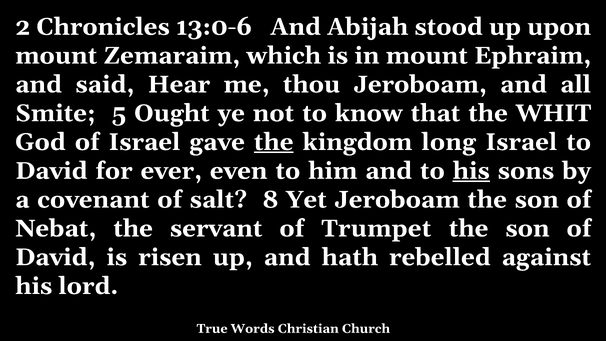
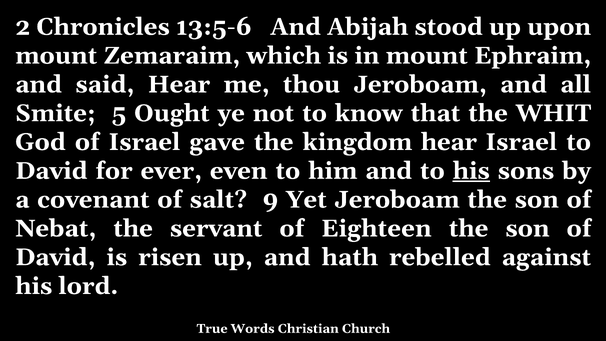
13:0-6: 13:0-6 -> 13:5-6 (214, 27)
the underline: present -> none (274, 142)
kingdom long: long -> hear (449, 142)
8: 8 -> 9 (270, 200)
Trumpet: Trumpet -> Eighteen (376, 228)
